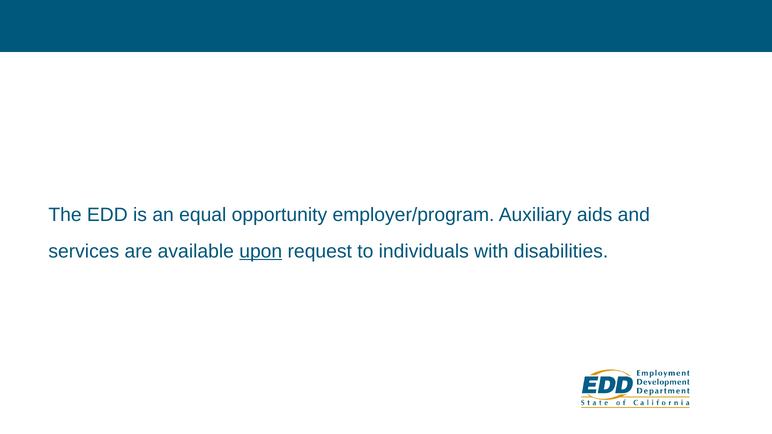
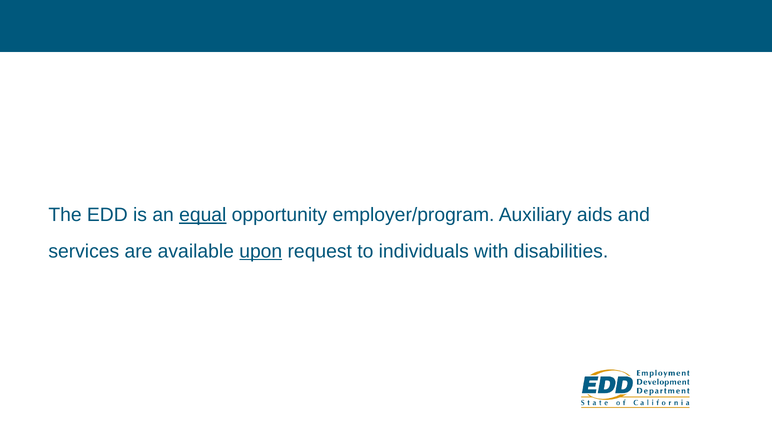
equal underline: none -> present (203, 215)
